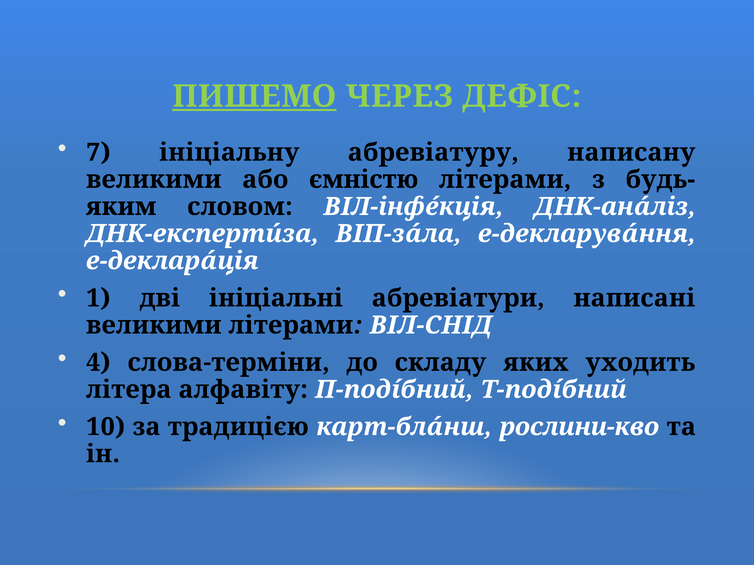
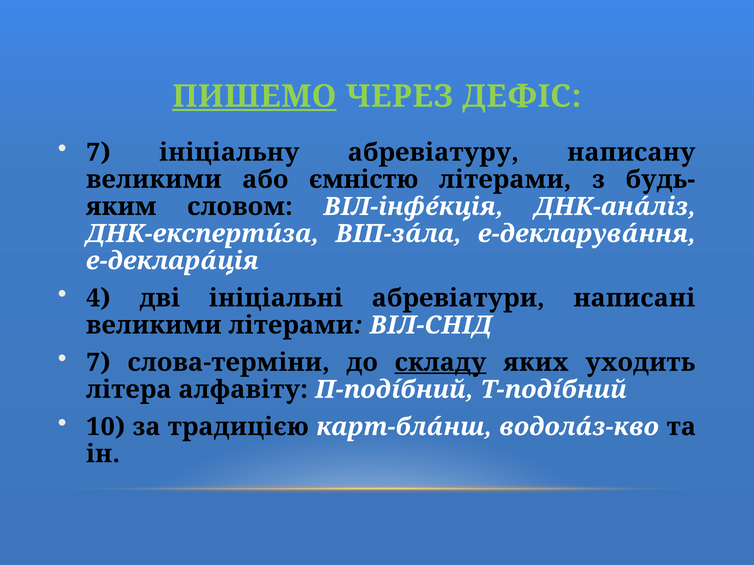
1: 1 -> 4 (98, 298)
4: 4 -> 7 (98, 363)
складу underline: none -> present (440, 363)
рослини-кво: рослини-кво -> водолáз-кво (579, 427)
